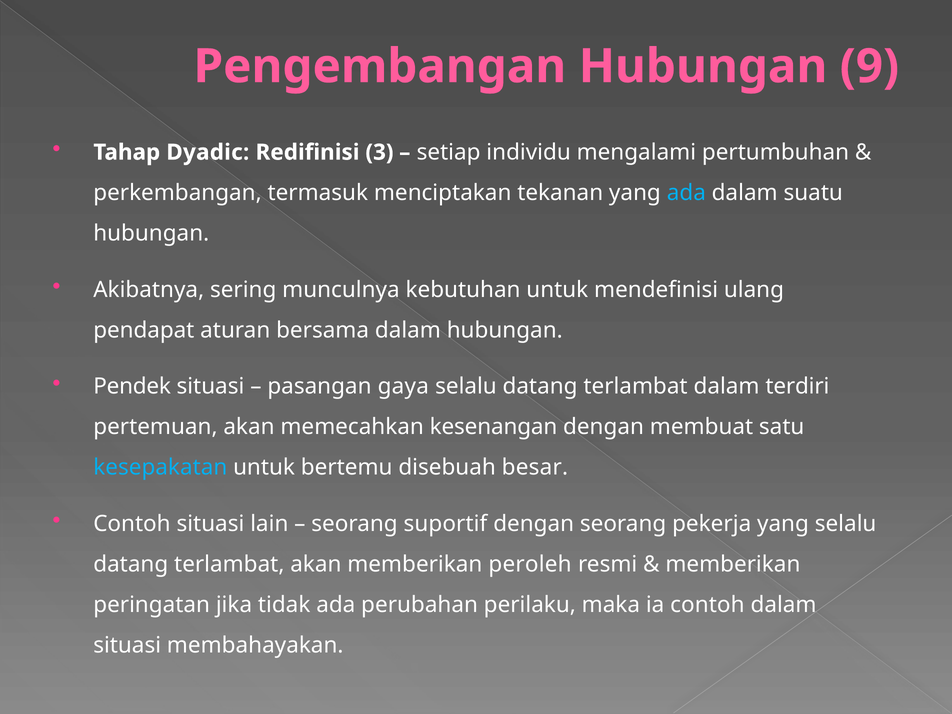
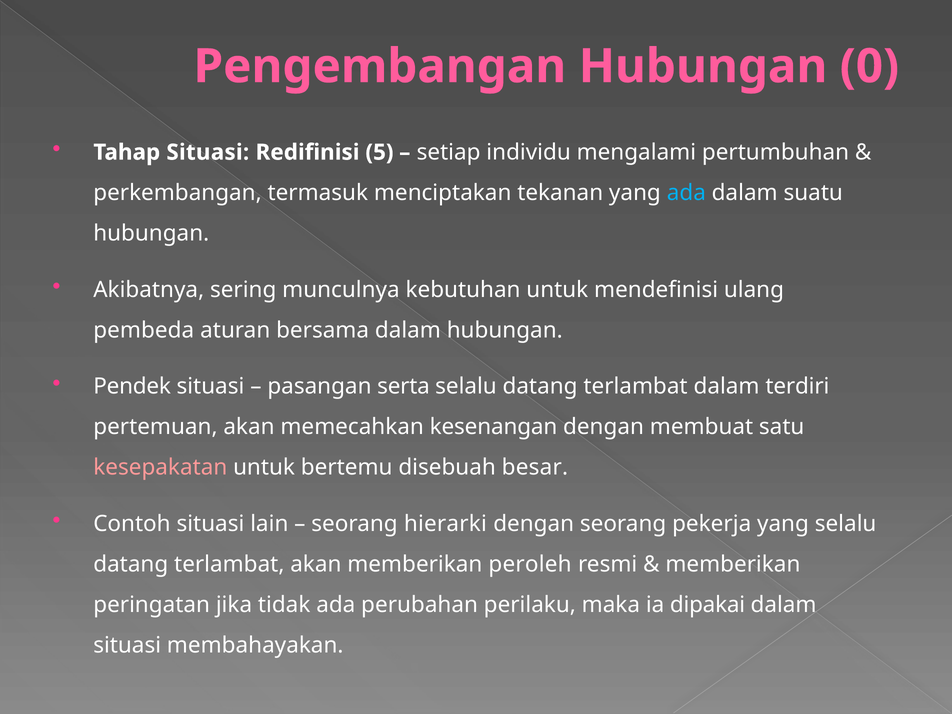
9: 9 -> 0 (869, 67)
Tahap Dyadic: Dyadic -> Situasi (208, 152)
3: 3 -> 5 (379, 152)
pendapat: pendapat -> pembeda (144, 330)
gaya: gaya -> serta (403, 386)
kesepakatan colour: light blue -> pink (160, 467)
suportif: suportif -> hierarki (445, 524)
ia contoh: contoh -> dipakai (708, 605)
